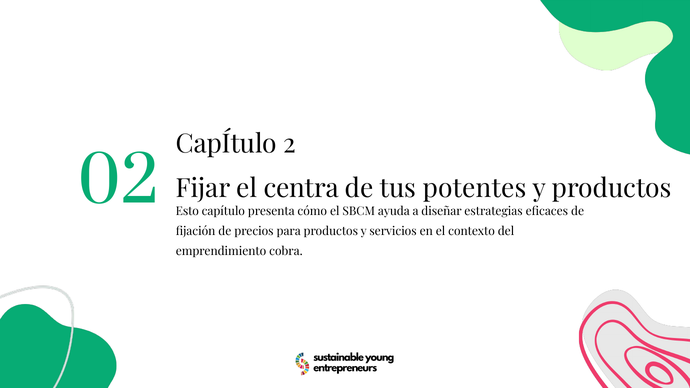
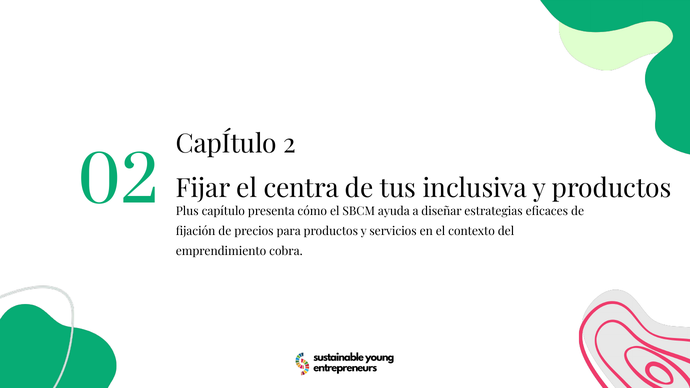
potentes: potentes -> inclusiva (475, 188)
Esto: Esto -> Plus (187, 211)
